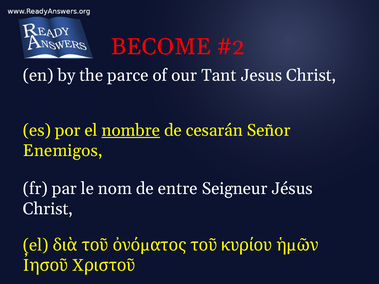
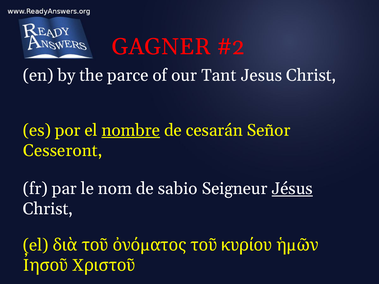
BECOME: BECOME -> GAGNER (161, 47)
Enemigos: Enemigos -> Cesseront (63, 151)
entre: entre -> sabio (178, 189)
Jésus underline: none -> present (292, 189)
